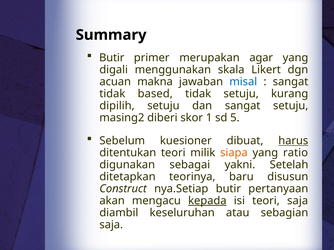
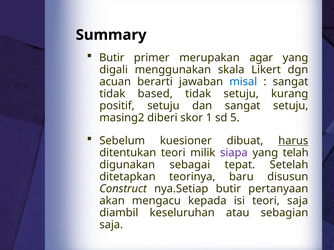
makna: makna -> berarti (155, 82)
dipilih: dipilih -> positif (117, 106)
siapa colour: orange -> purple (234, 153)
ratio: ratio -> telah (296, 153)
yakni: yakni -> tepat (240, 165)
kepada underline: present -> none (207, 201)
